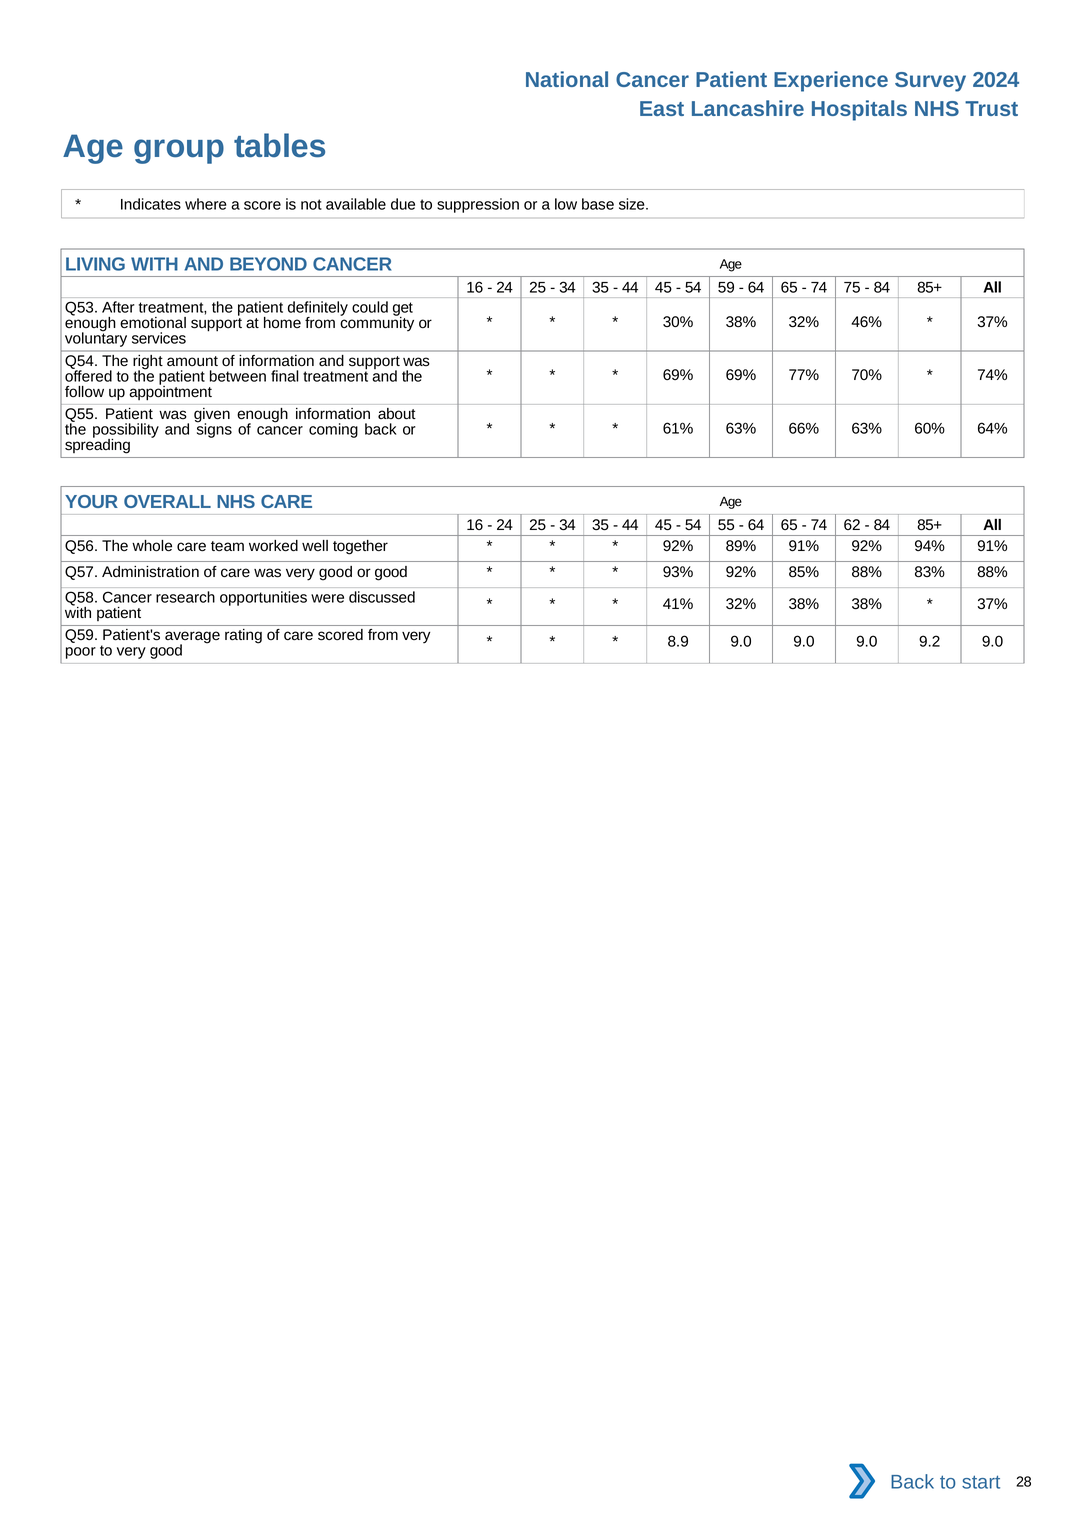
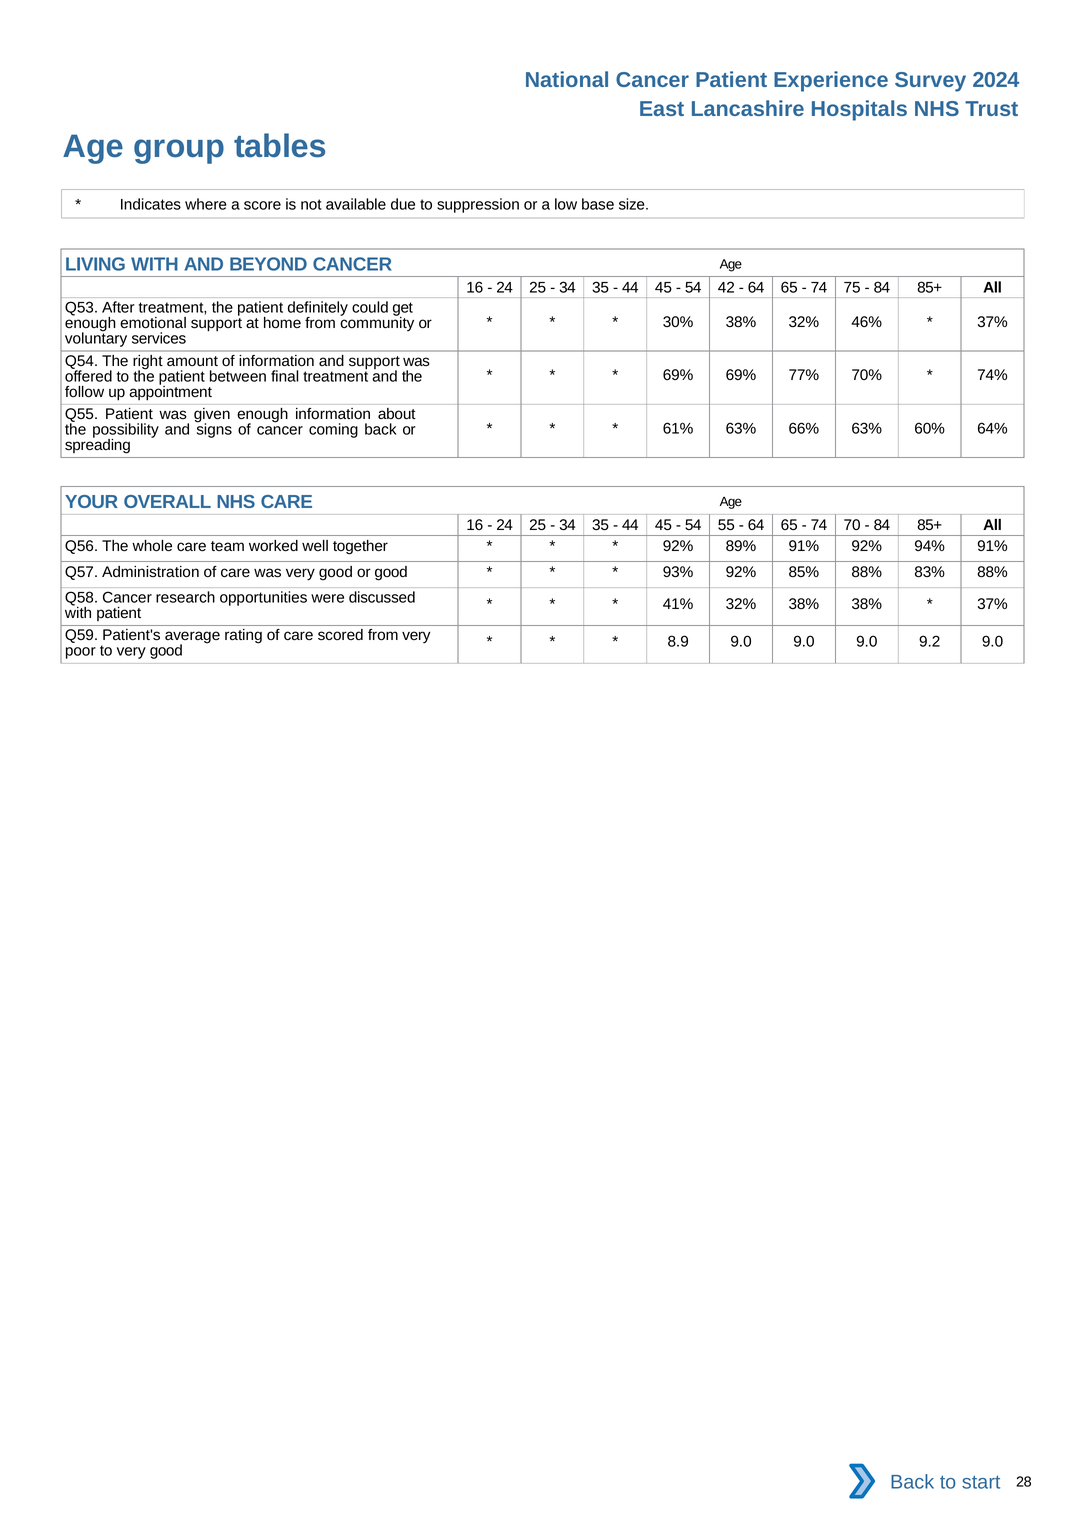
59: 59 -> 42 (726, 288)
62: 62 -> 70 (852, 525)
